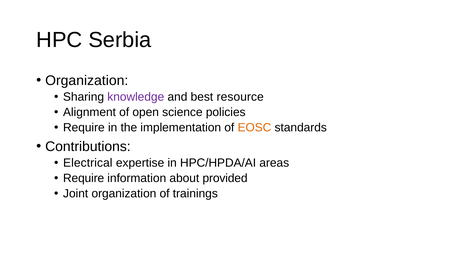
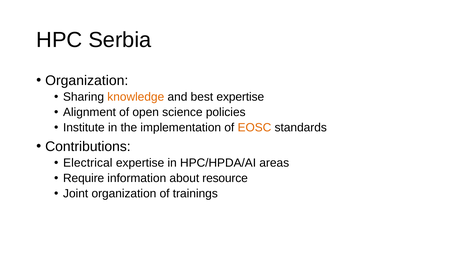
knowledge colour: purple -> orange (136, 97)
best resource: resource -> expertise (240, 97)
Require: Require -> Institute (84, 128)
provided: provided -> resource (225, 178)
